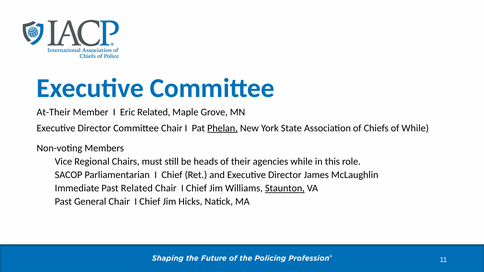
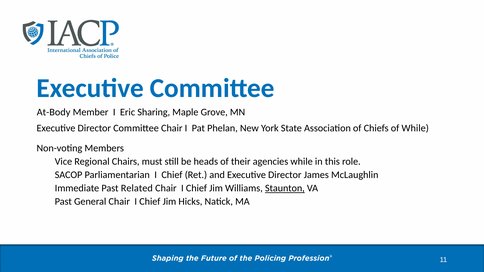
At-Their: At-Their -> At-Body (54, 112)
Eric Related: Related -> Sharing (154, 112)
Phelan underline: present -> none (222, 128)
